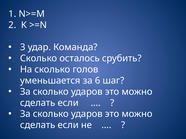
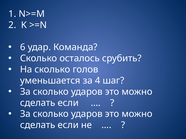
3: 3 -> 6 (23, 47)
6: 6 -> 4 (98, 81)
